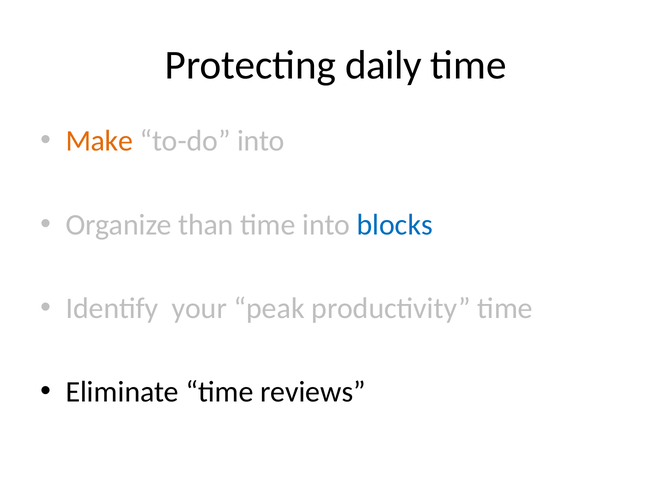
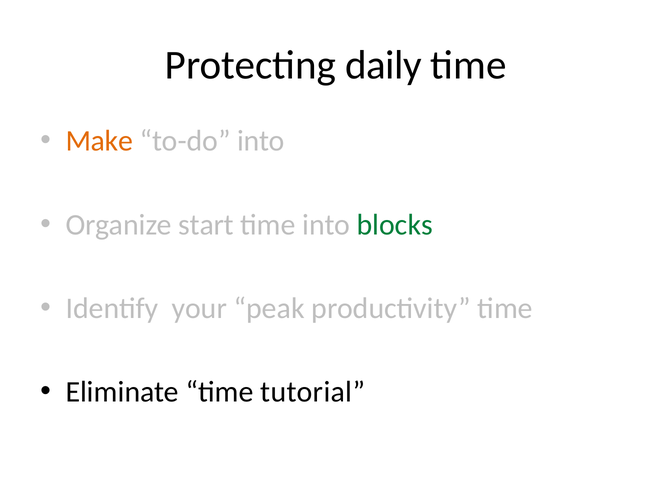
than: than -> start (206, 225)
blocks colour: blue -> green (395, 225)
reviews: reviews -> tutorial (313, 392)
